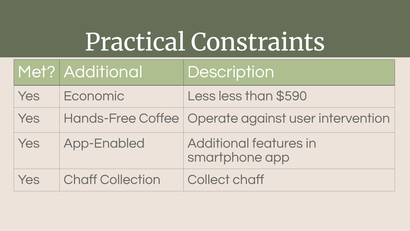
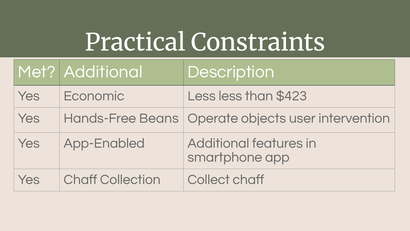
$590: $590 -> $423 (292, 96)
Coffee: Coffee -> Beans (159, 118)
against: against -> objects (264, 118)
